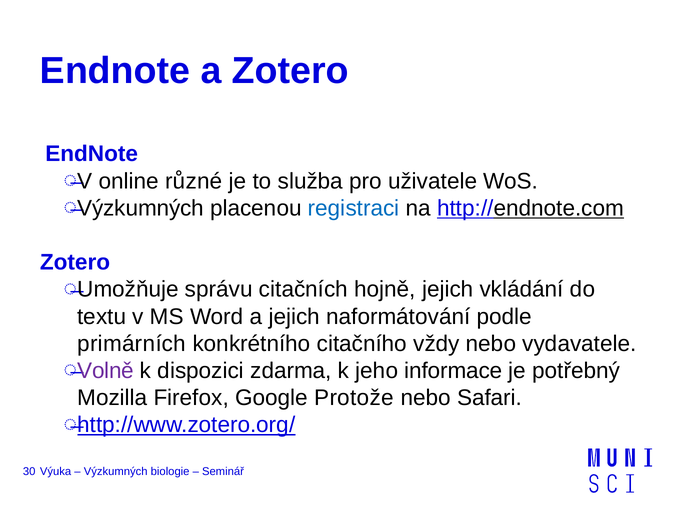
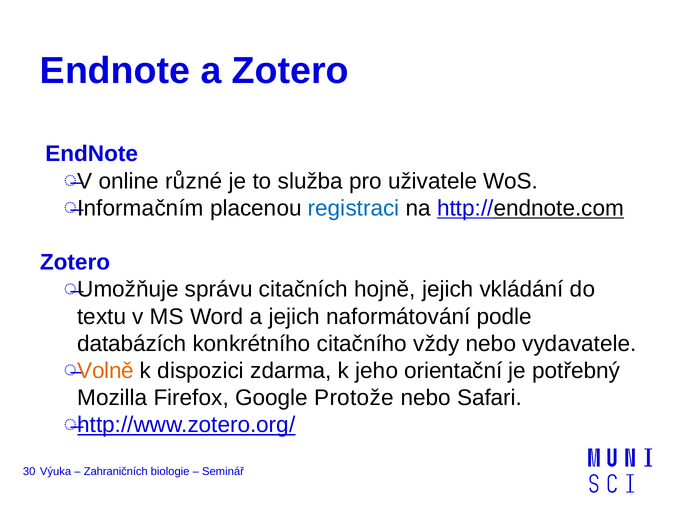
Výzkumných: Výzkumných -> Informačním (141, 208)
primárních: primárních -> databázích (132, 343)
Volně colour: purple -> orange (106, 371)
informace: informace -> orientační (453, 371)
Výzkumných: Výzkumných -> Zahraničních (116, 471)
